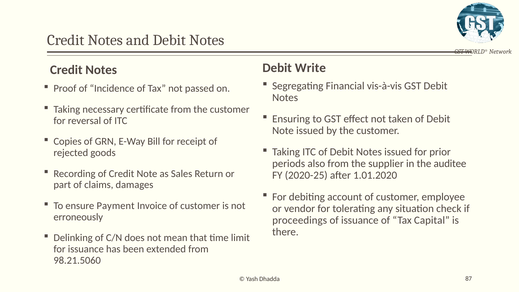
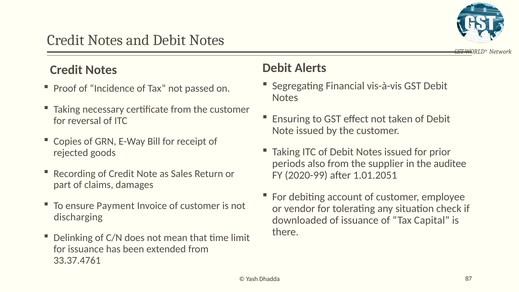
Write: Write -> Alerts (310, 68)
2020-25: 2020-25 -> 2020-99 (306, 175)
1.01.2020: 1.01.2020 -> 1.01.2051 (375, 175)
erroneously: erroneously -> discharging (78, 217)
proceedings: proceedings -> downloaded (300, 220)
98.21.5060: 98.21.5060 -> 33.37.4761 (77, 260)
